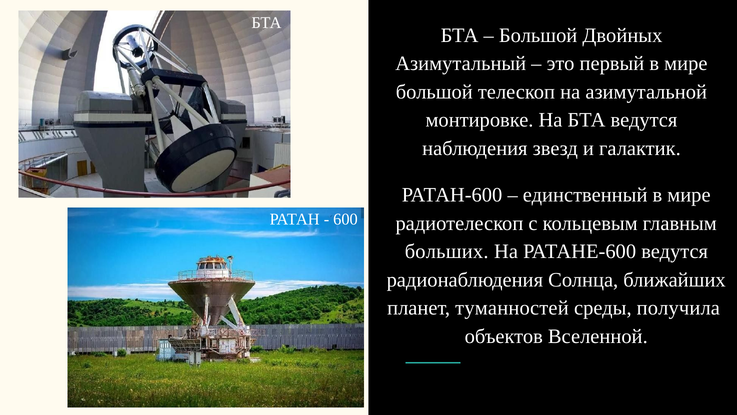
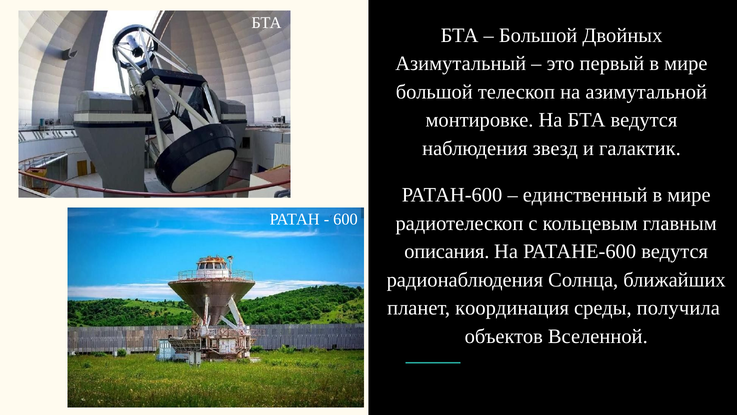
больших: больших -> описания (447, 251)
туманностей: туманностей -> координация (512, 308)
